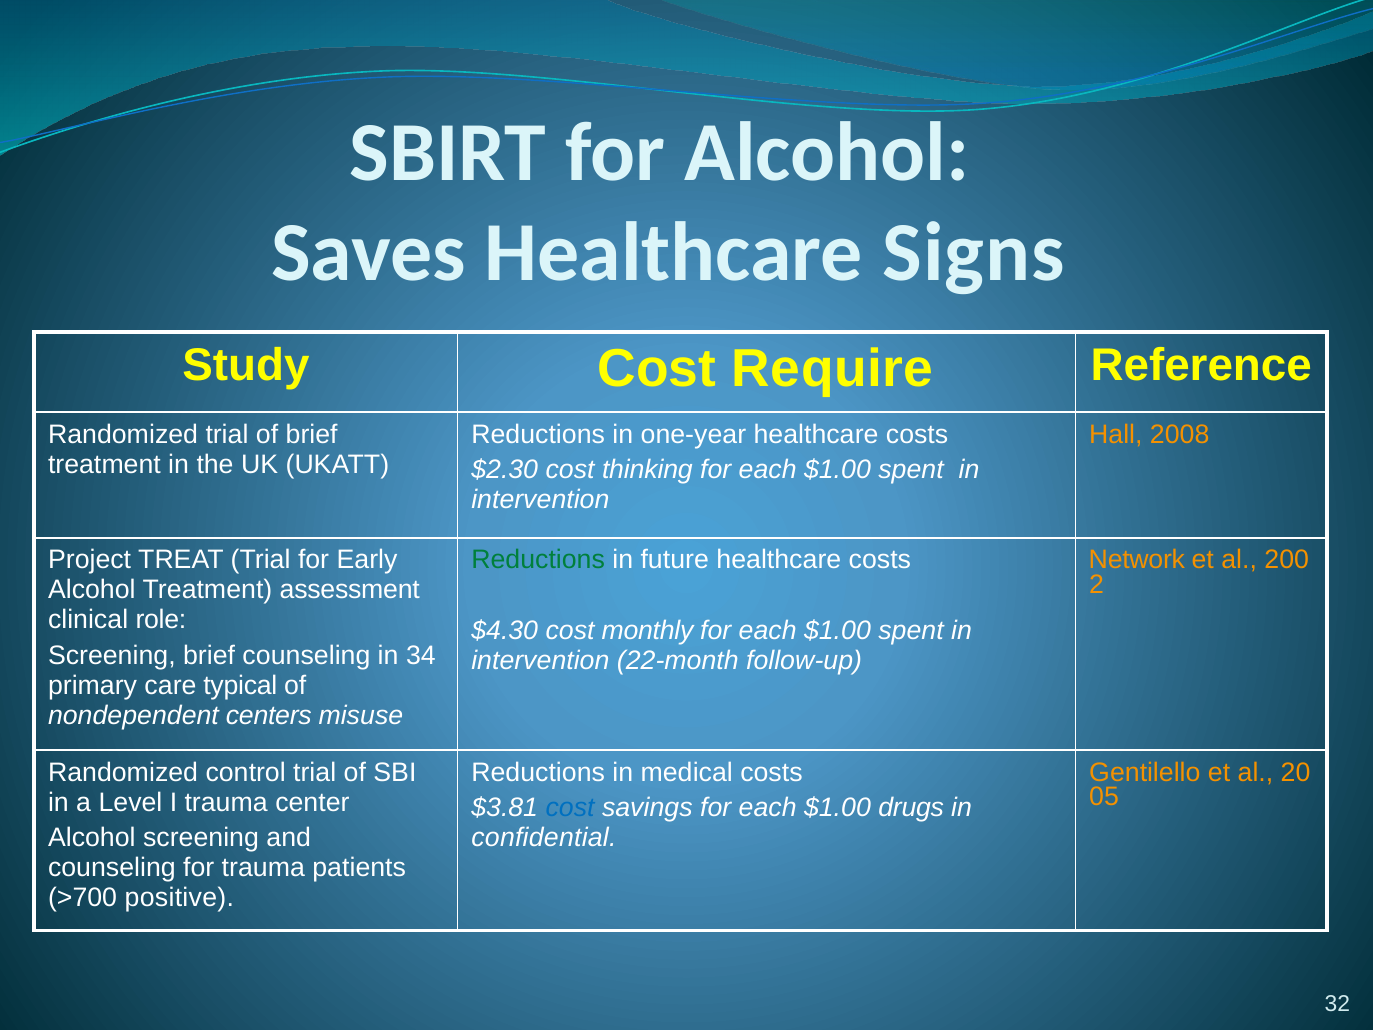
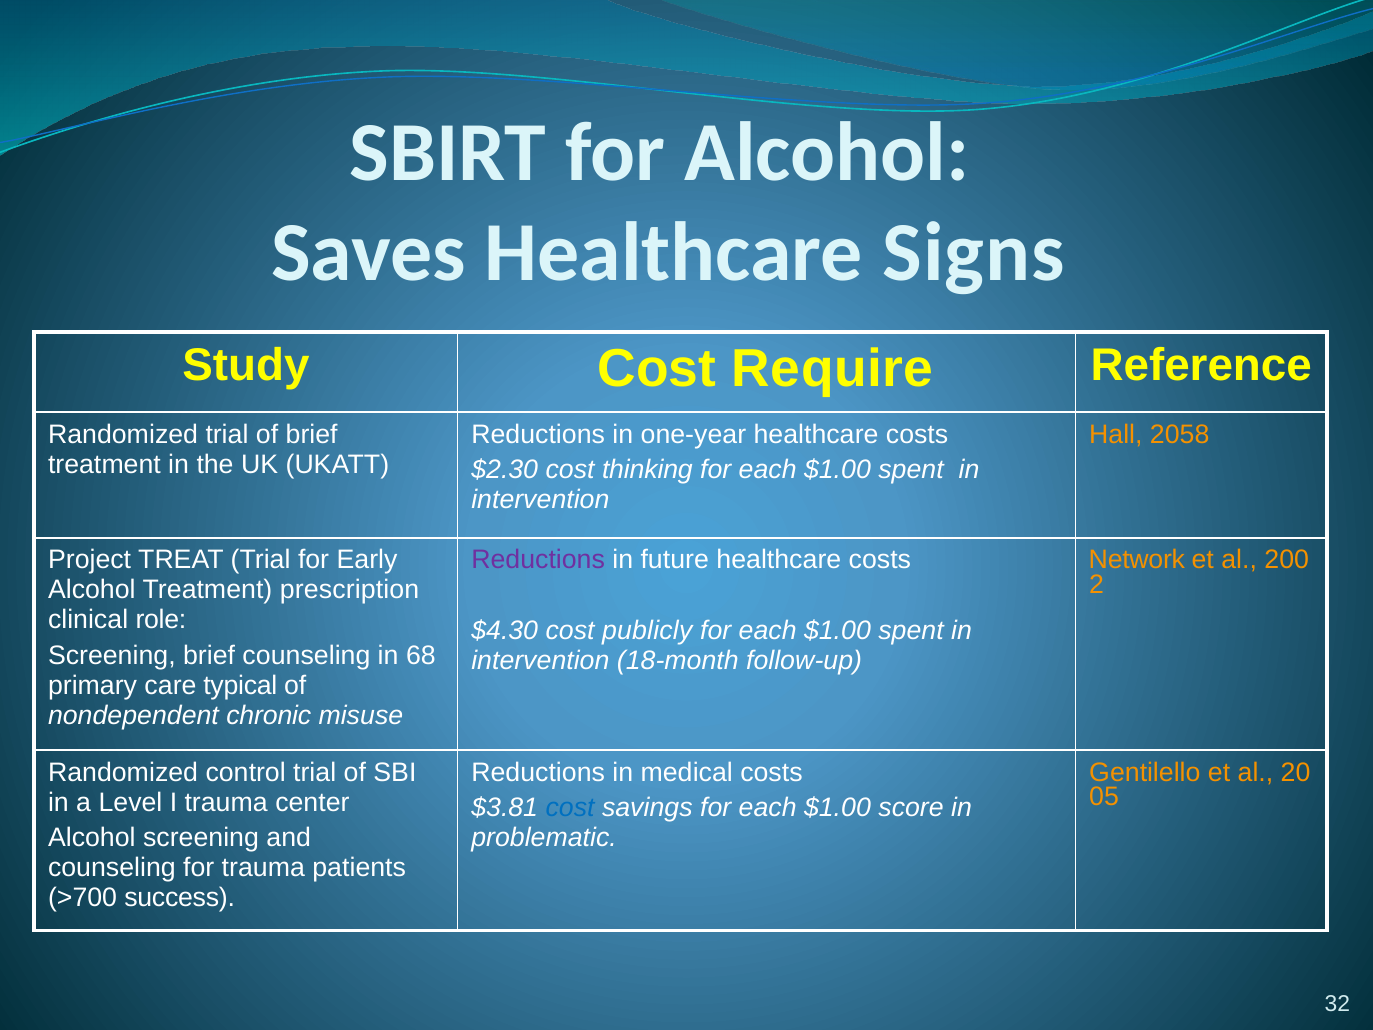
2008: 2008 -> 2058 (1180, 434)
Reductions colour: green -> purple (538, 560)
assessment: assessment -> prescription (350, 590)
monthly: monthly -> publicly (647, 631)
34: 34 -> 68 (421, 655)
22-month: 22-month -> 18-month (678, 661)
centers: centers -> chronic (269, 715)
drugs: drugs -> score (911, 808)
confidential: confidential -> problematic (544, 838)
positive: positive -> success (180, 898)
